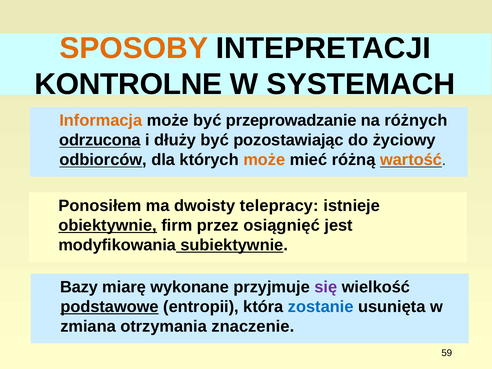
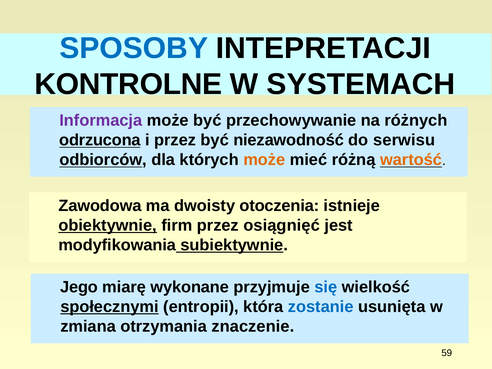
SPOSOBY colour: orange -> blue (134, 48)
Informacja colour: orange -> purple (101, 120)
przeprowadzanie: przeprowadzanie -> przechowywanie (291, 120)
i dłuży: dłuży -> przez (175, 140)
pozostawiając: pozostawiając -> niezawodność (289, 140)
życiowy: życiowy -> serwisu (404, 140)
Ponosiłem: Ponosiłem -> Zawodowa (100, 206)
telepracy: telepracy -> otoczenia (279, 206)
Bazy: Bazy -> Jego (79, 287)
się colour: purple -> blue (326, 287)
podstawowe: podstawowe -> społecznymi (110, 307)
